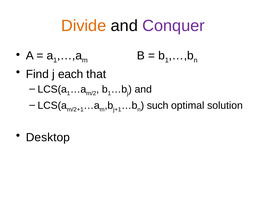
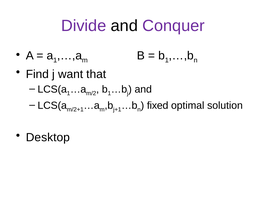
Divide colour: orange -> purple (84, 26)
each: each -> want (71, 74)
such: such -> fixed (158, 106)
